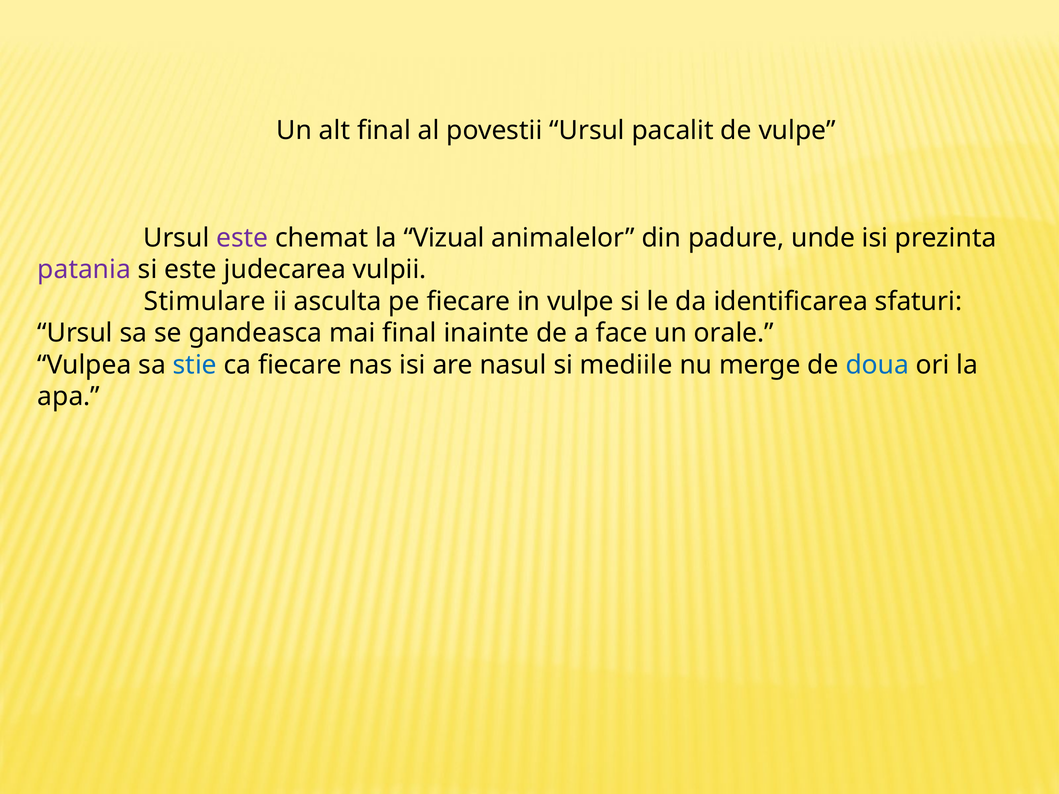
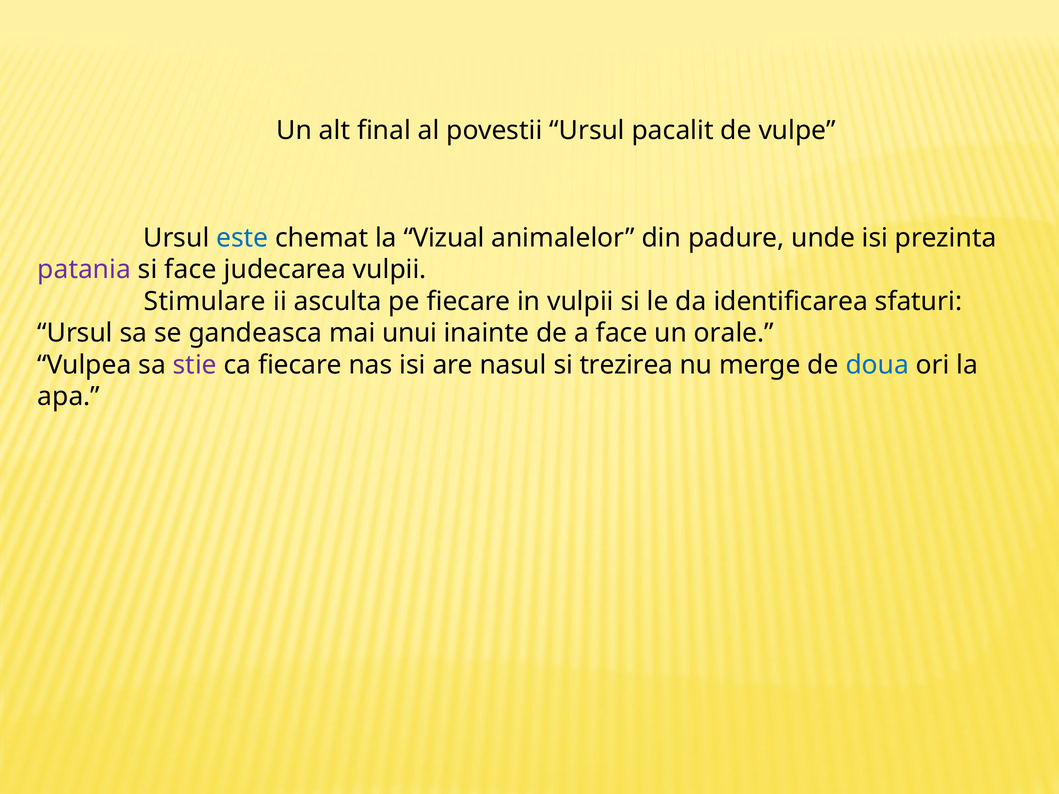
este colour: purple -> blue (242, 238)
si este: este -> face (190, 270)
in vulpe: vulpe -> vulpii (580, 302)
mai final: final -> unui (410, 333)
stie colour: blue -> purple (195, 365)
mediile: mediile -> trezirea (626, 365)
